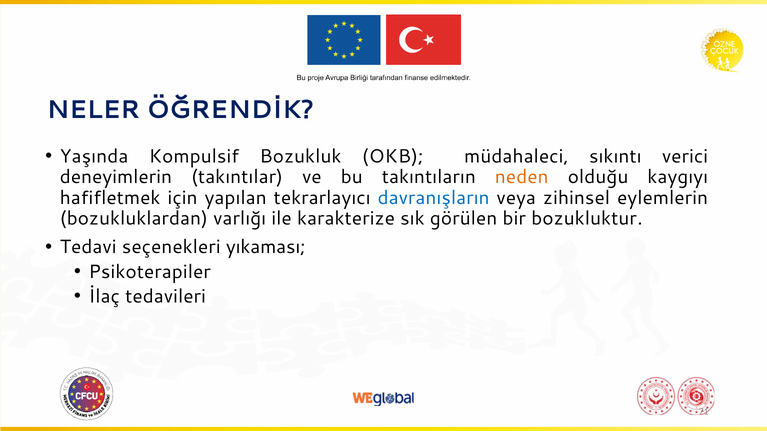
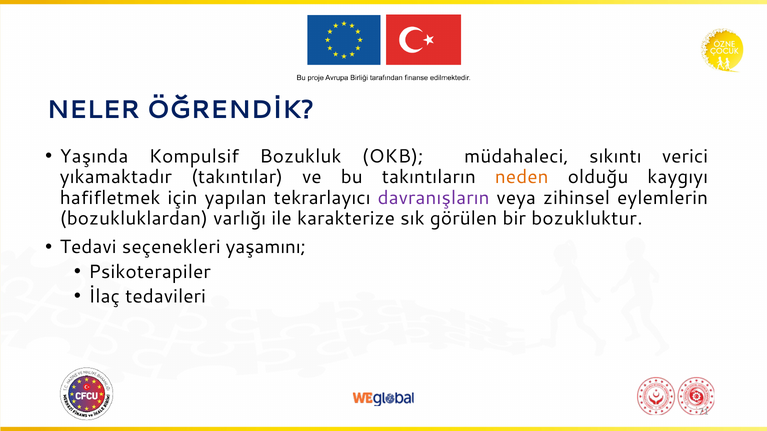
deneyimlerin: deneyimlerin -> yıkamaktadır (116, 177)
davranışların colour: blue -> purple (434, 198)
yıkaması: yıkaması -> yaşamını (266, 247)
